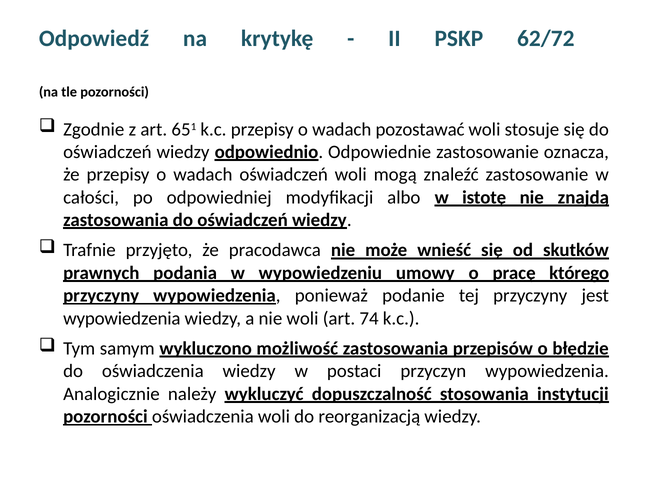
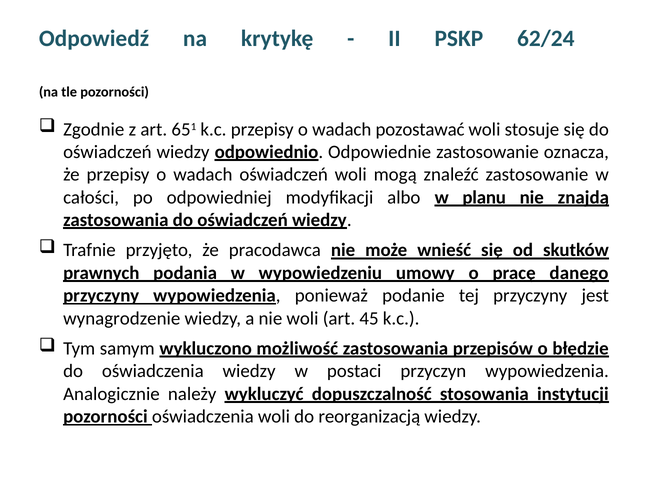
62/72: 62/72 -> 62/24 (546, 38)
istotę: istotę -> planu (484, 197)
którego: którego -> danego (579, 273)
wypowiedzenia: wypowiedzenia -> wynagrodzenie (122, 318)
74: 74 -> 45 (369, 318)
